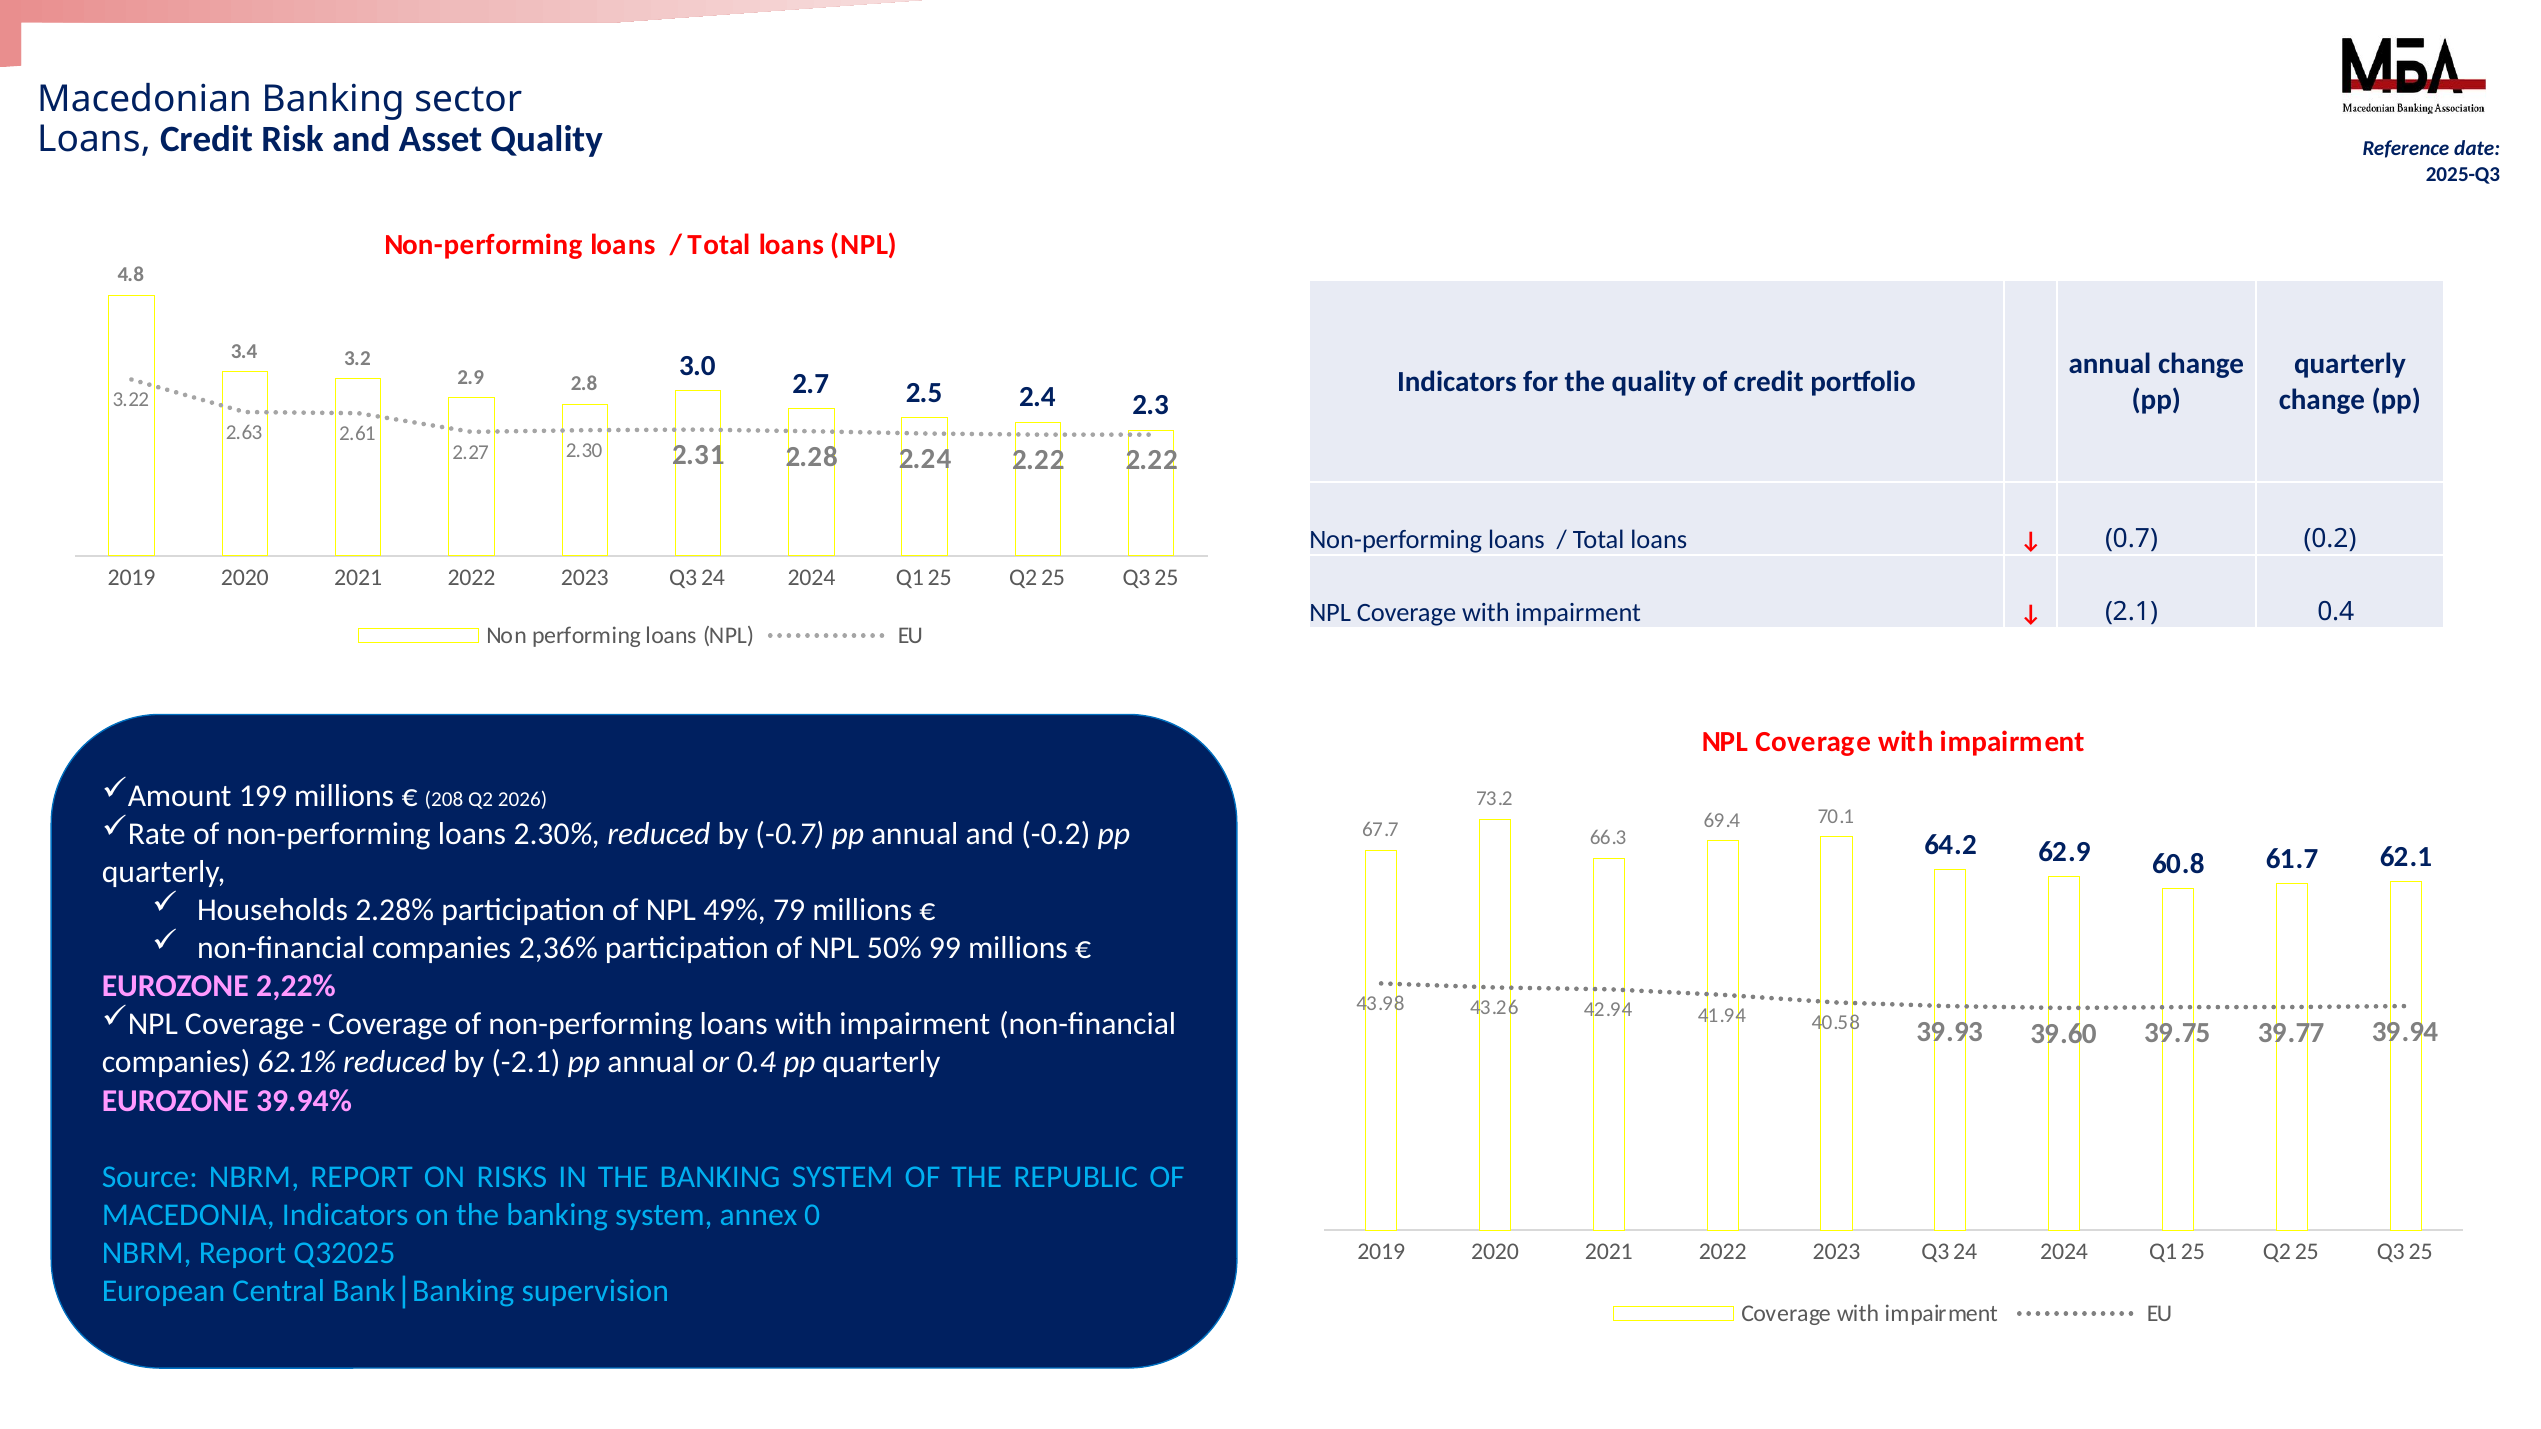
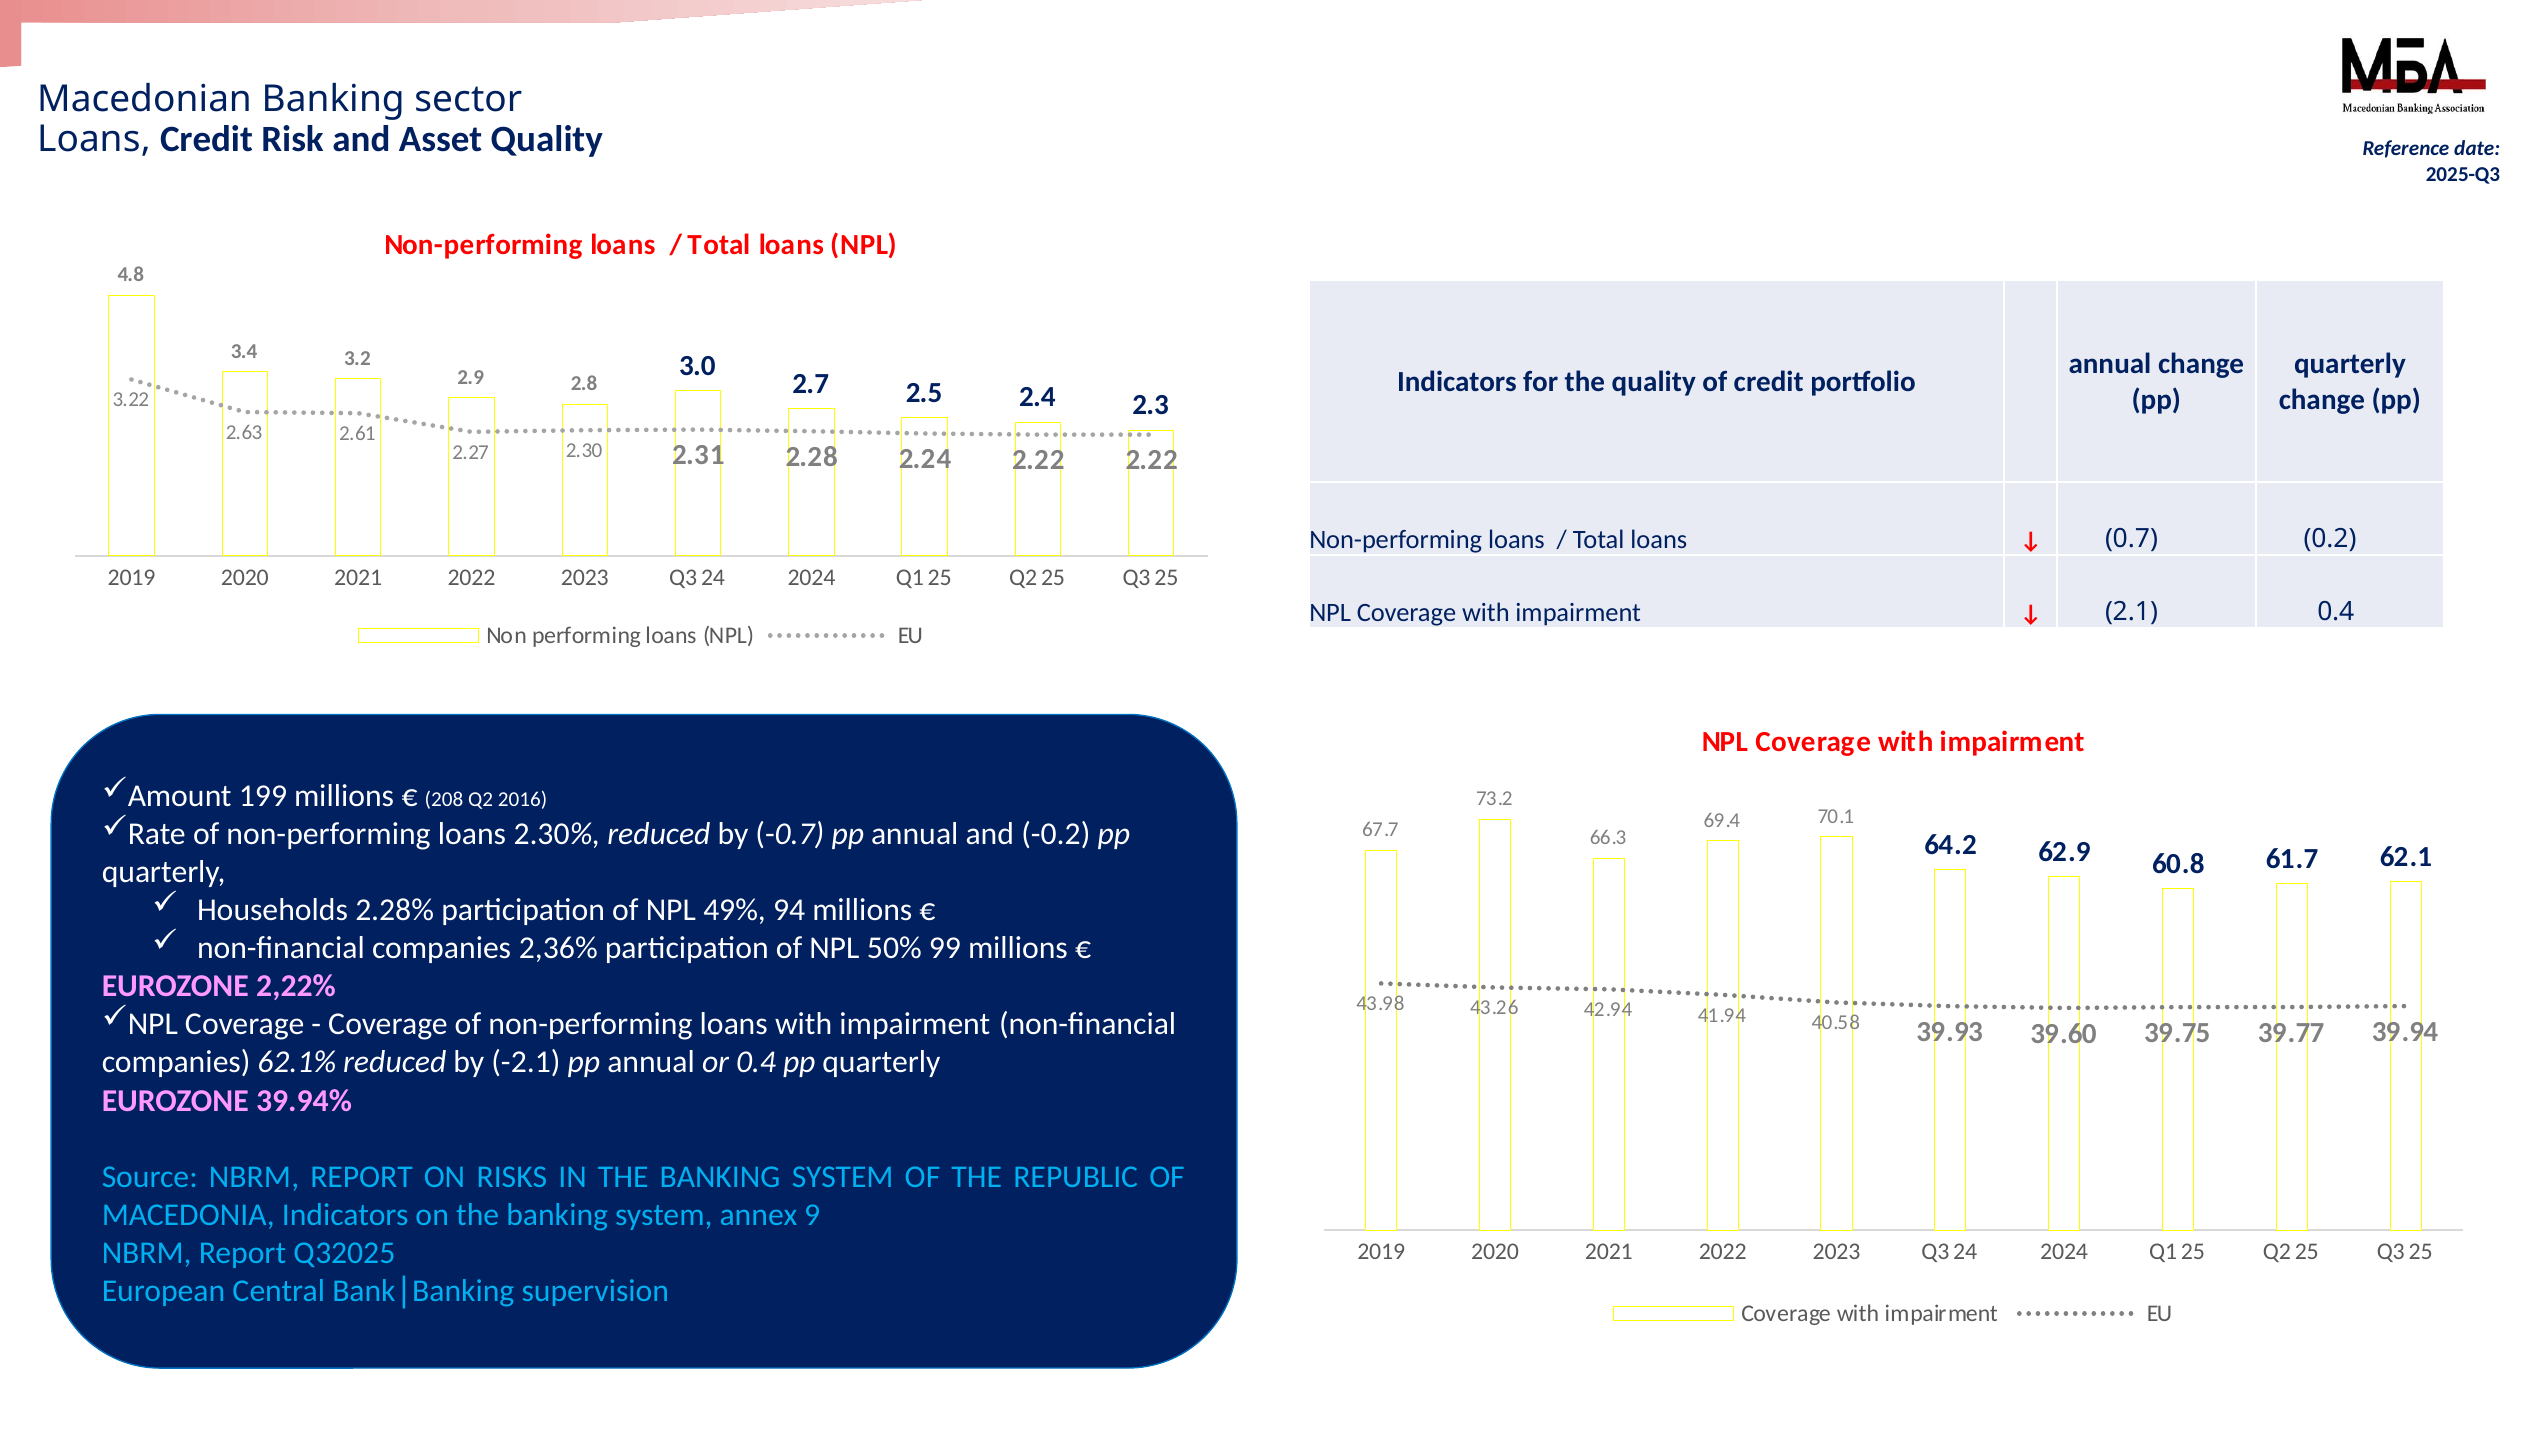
2026: 2026 -> 2016 (523, 799)
79: 79 -> 94 (789, 910)
0: 0 -> 9 (812, 1215)
